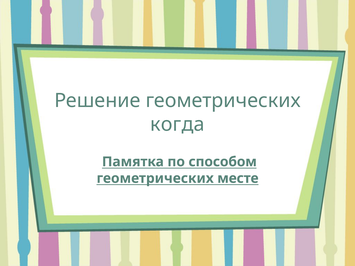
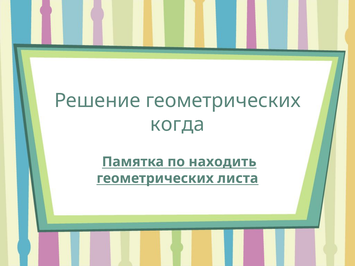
способом: способом -> находить (223, 162)
месте: месте -> листа (238, 178)
